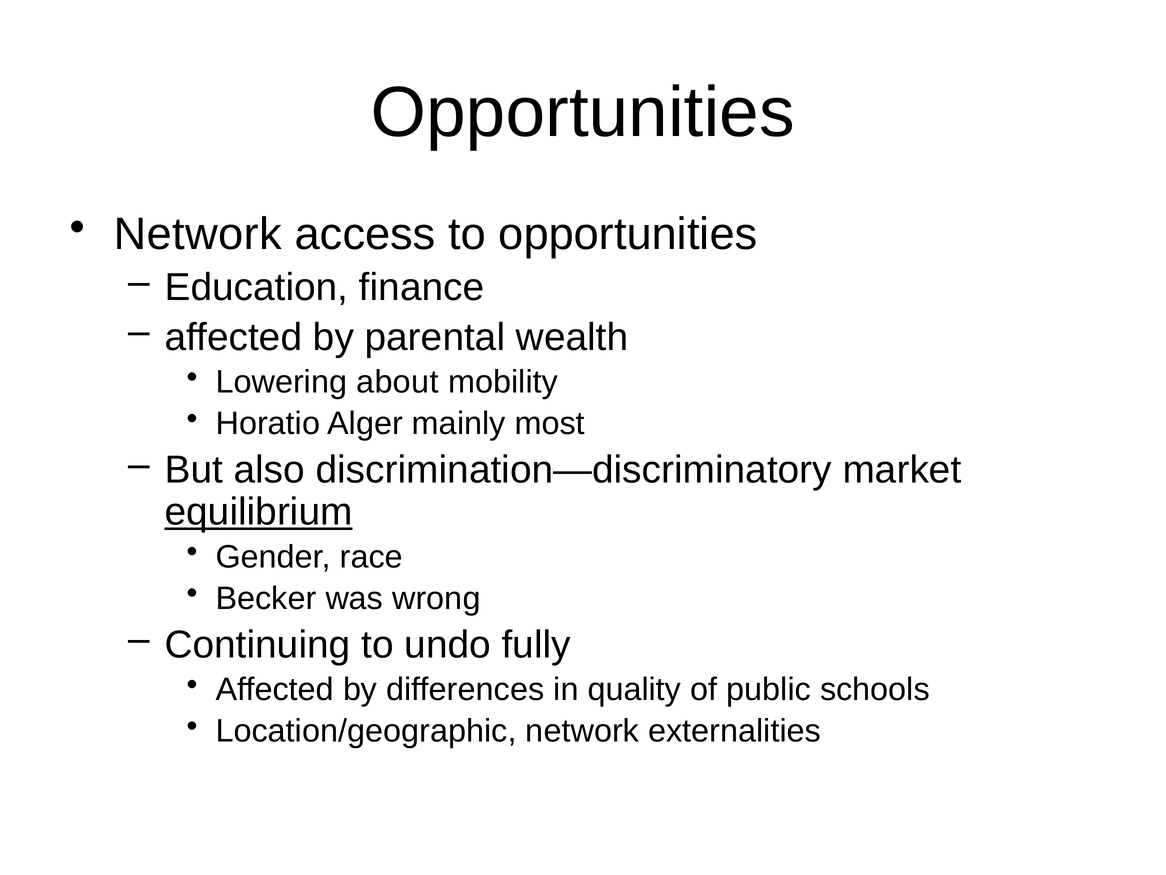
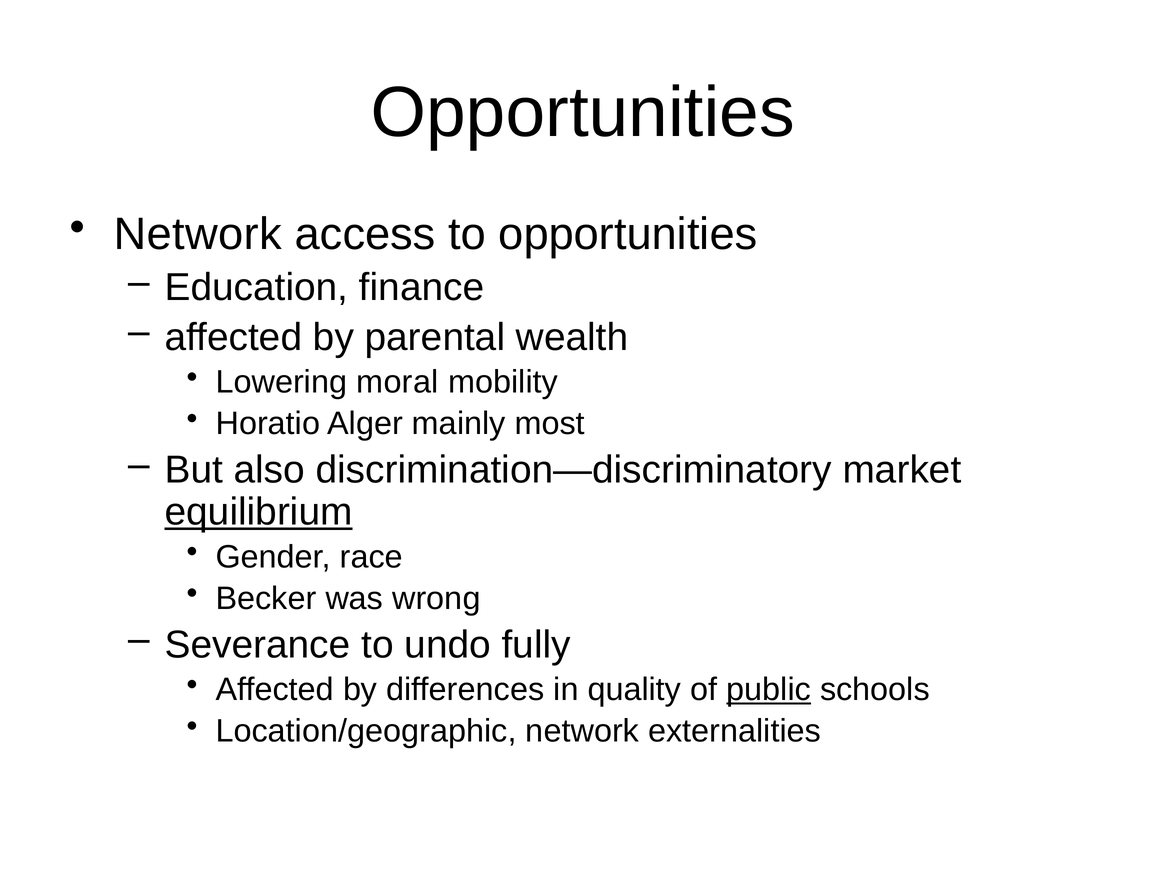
about: about -> moral (397, 382)
Continuing: Continuing -> Severance (258, 644)
public underline: none -> present (769, 689)
